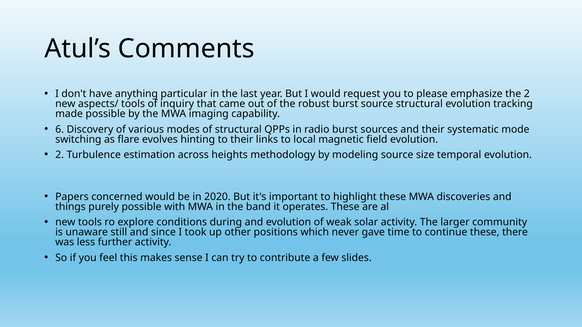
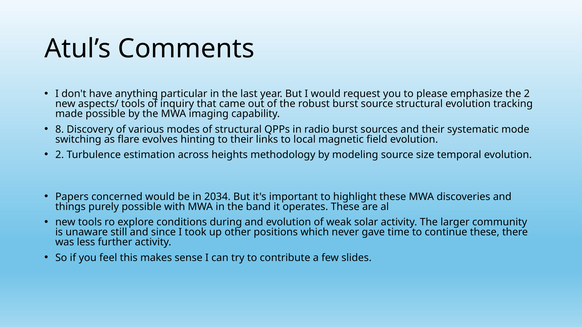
6: 6 -> 8 (60, 129)
2020: 2020 -> 2034 (217, 197)
